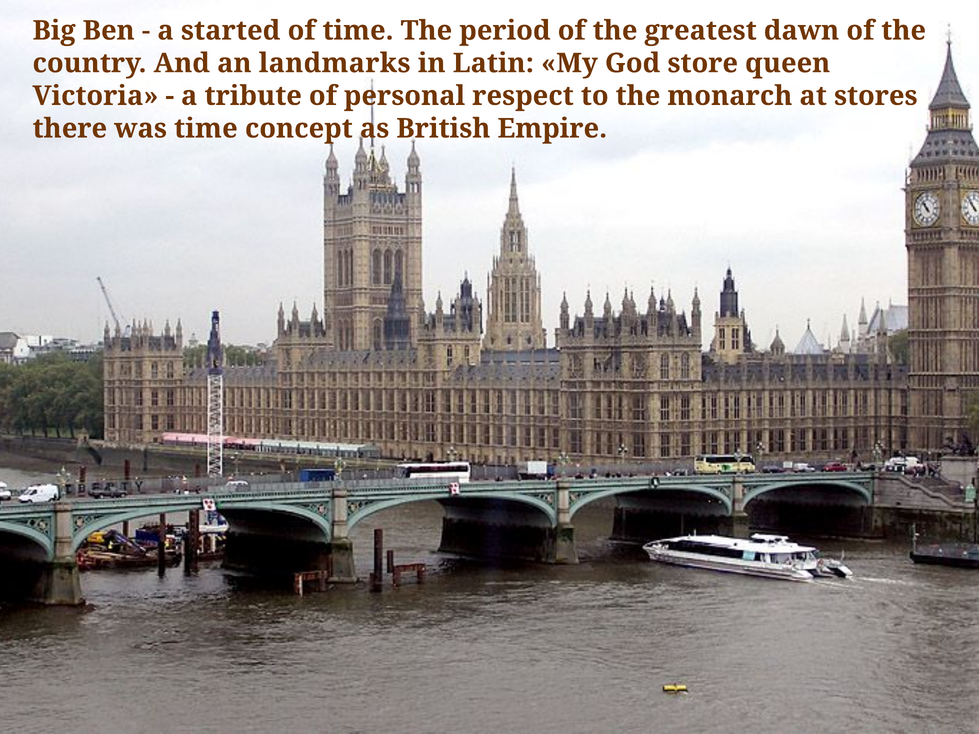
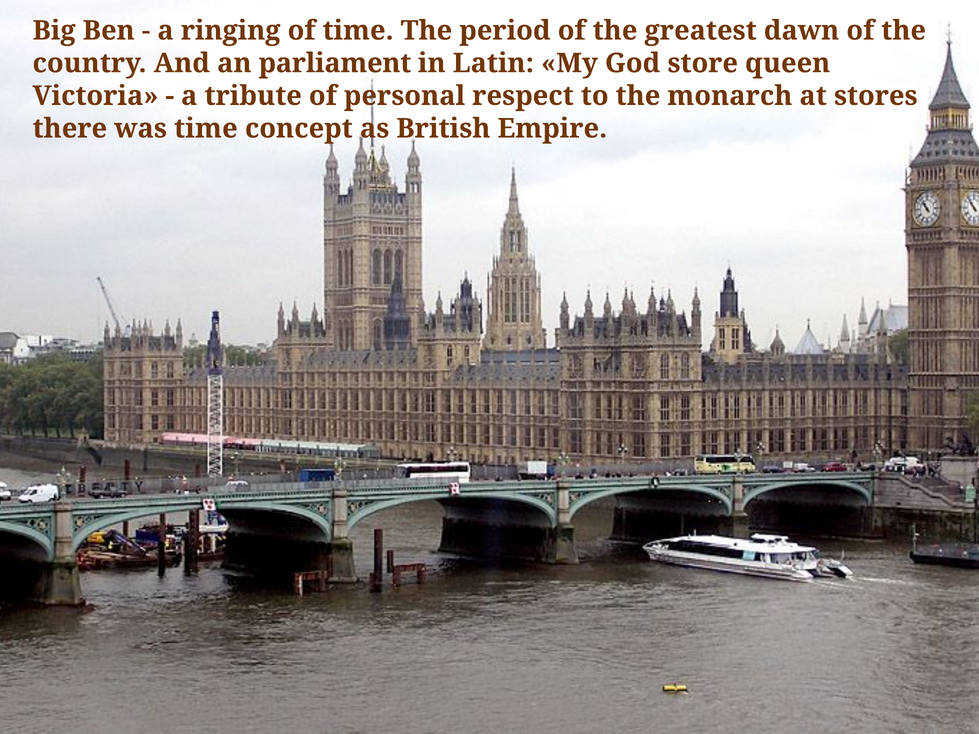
started: started -> ringing (231, 31)
landmarks: landmarks -> parliament (335, 63)
